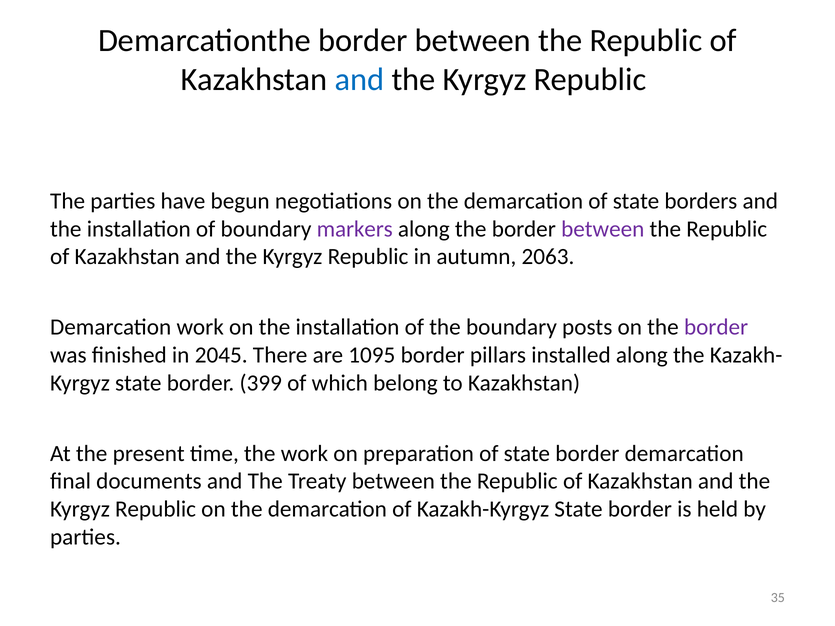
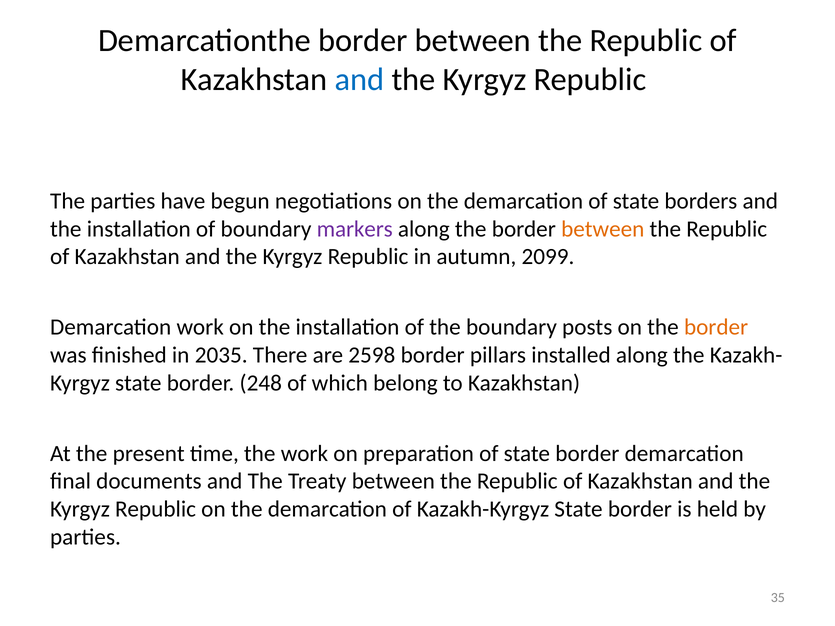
between colour: purple -> orange (603, 229)
2063: 2063 -> 2099 (548, 257)
border colour: purple -> orange (716, 327)
2045: 2045 -> 2035 (221, 355)
1095: 1095 -> 2598 (372, 355)
399: 399 -> 248 (261, 383)
